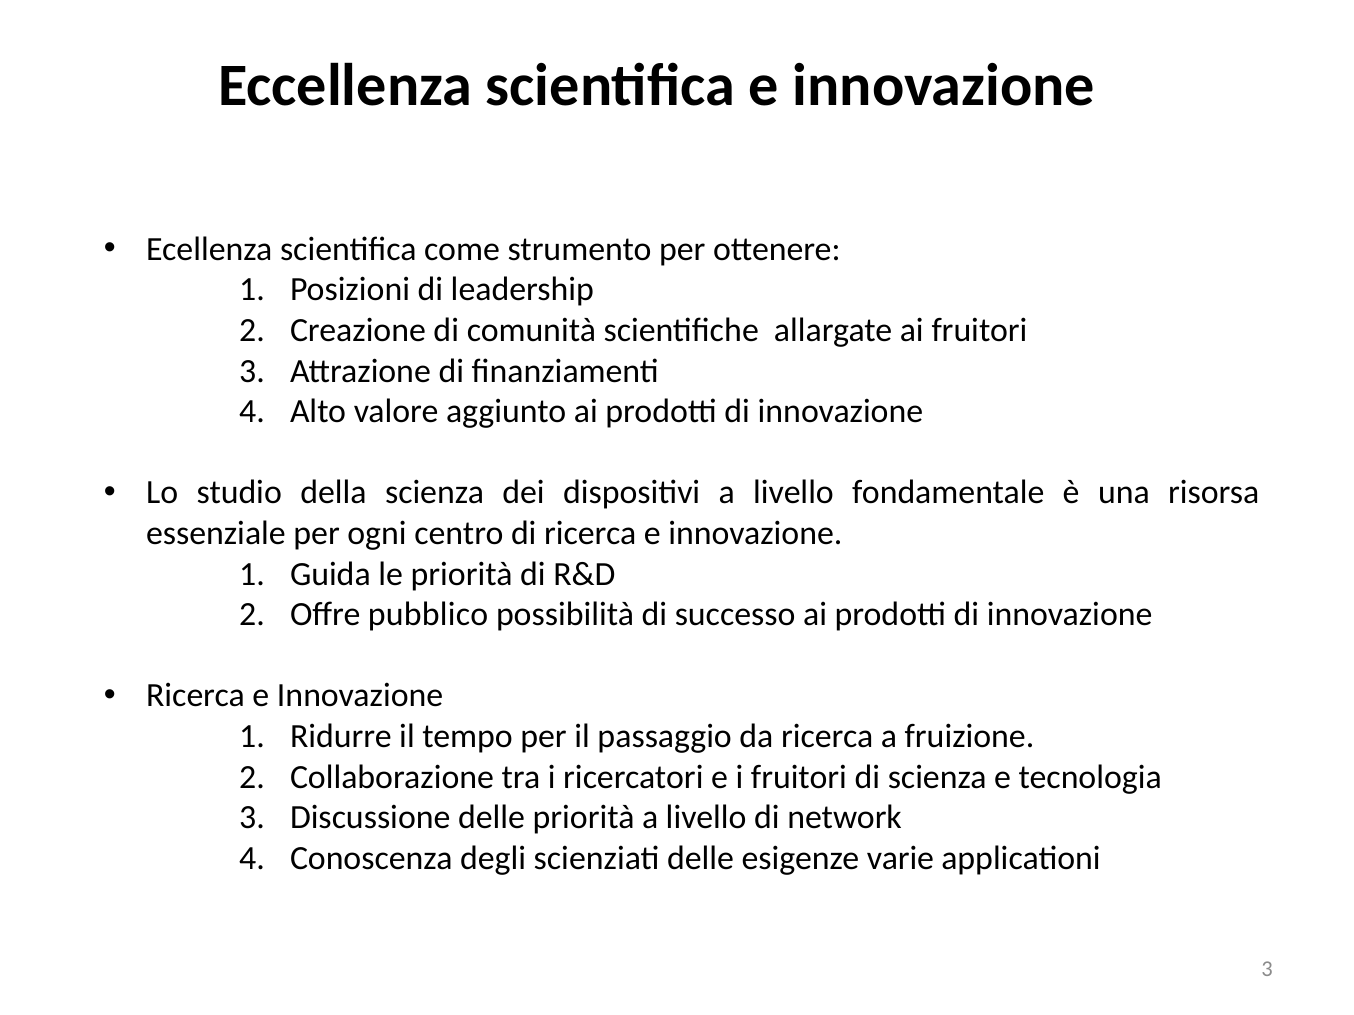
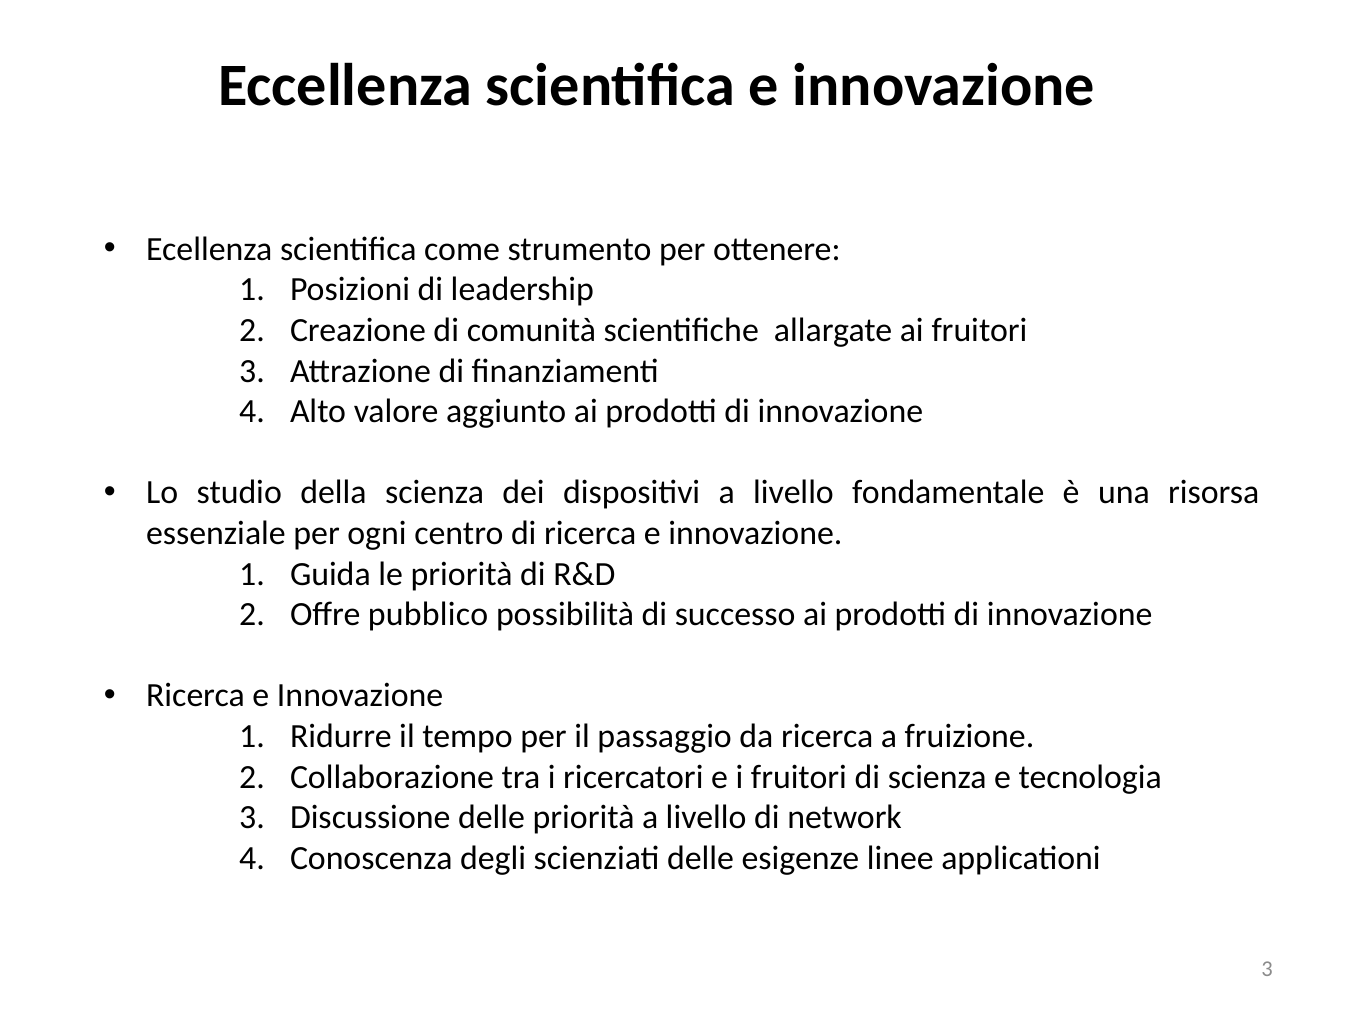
varie: varie -> linee (900, 859)
